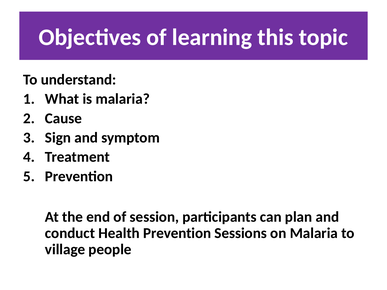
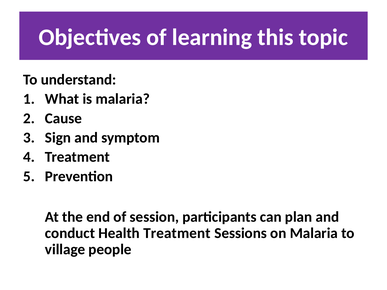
Health Prevention: Prevention -> Treatment (177, 233)
